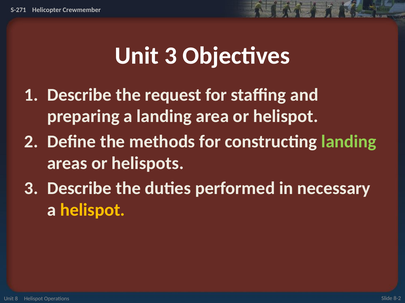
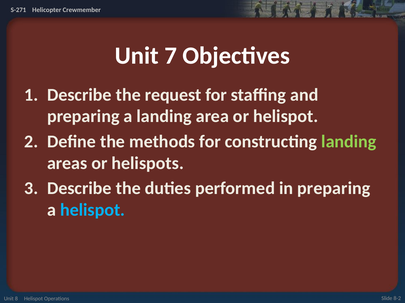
Unit 3: 3 -> 7 (171, 56)
in necessary: necessary -> preparing (334, 189)
helispot colour: yellow -> light blue (93, 210)
